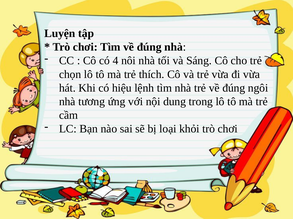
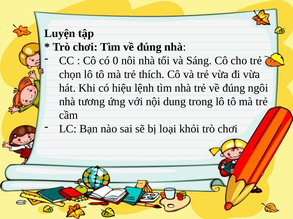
4: 4 -> 0 (116, 61)
